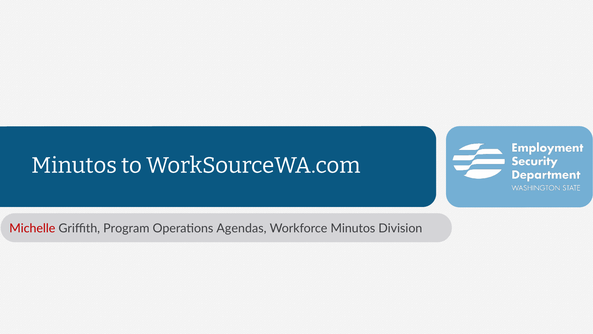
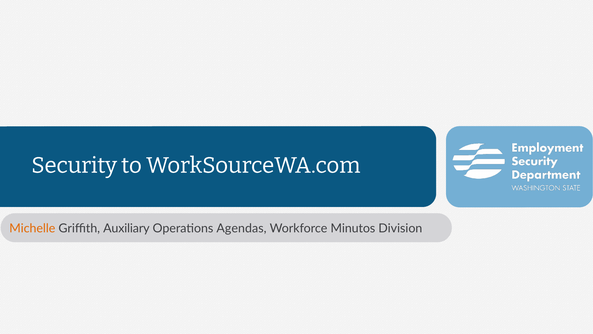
Minutos: Minutos -> Security (74, 165)
Michelle colour: red -> orange (32, 228)
Program: Program -> Auxiliary (126, 228)
